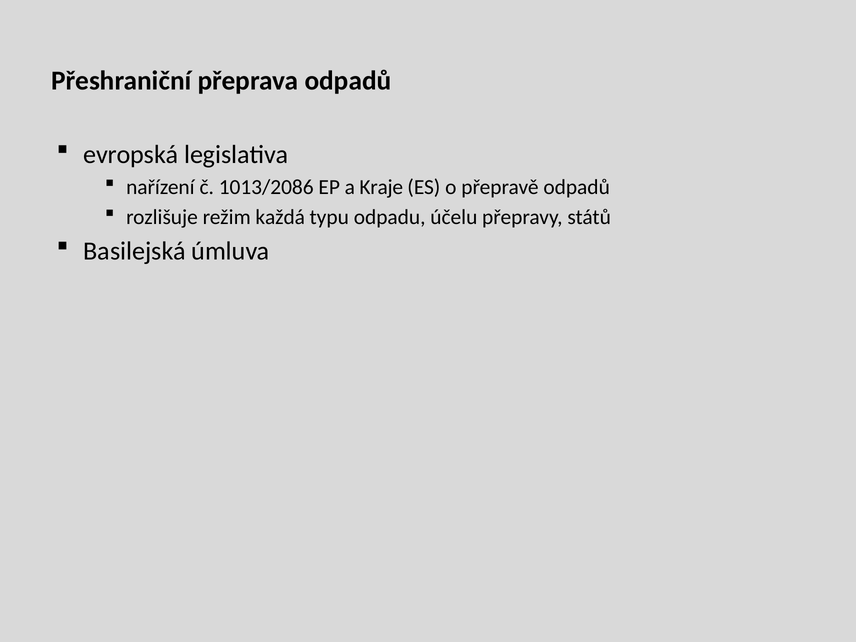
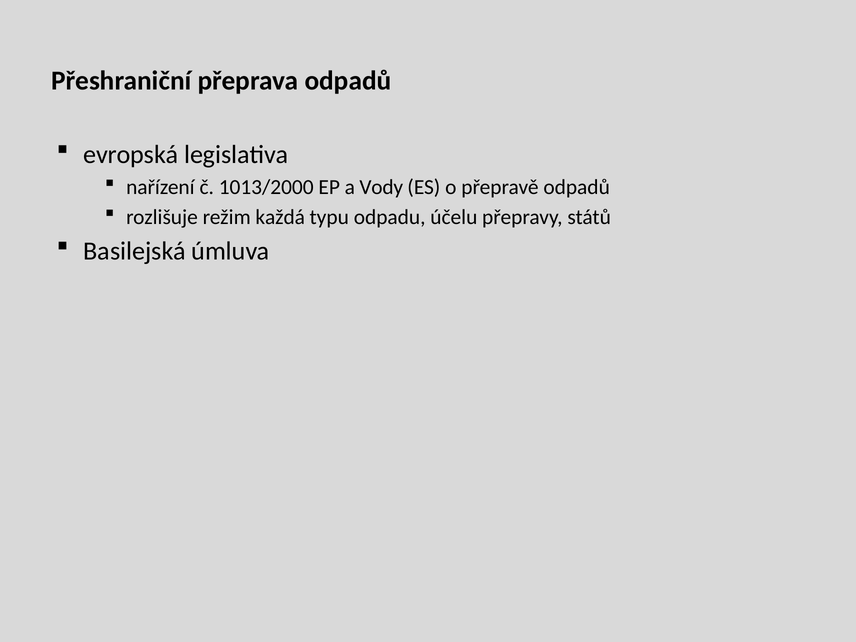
1013/2086: 1013/2086 -> 1013/2000 (266, 187)
Kraje: Kraje -> Vody (381, 187)
